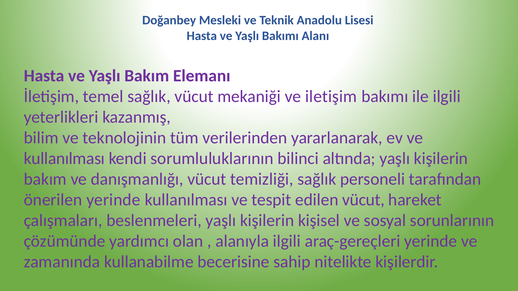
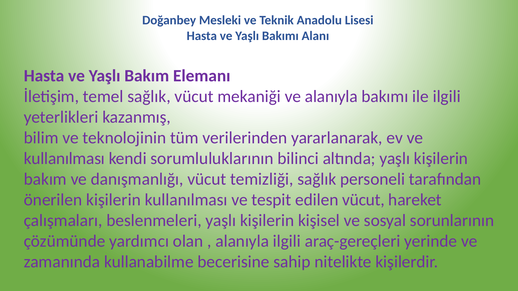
ve iletişim: iletişim -> alanıyla (331, 96)
önerilen yerinde: yerinde -> kişilerin (113, 200)
